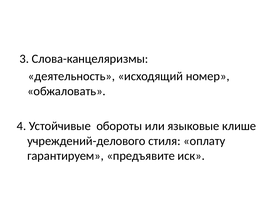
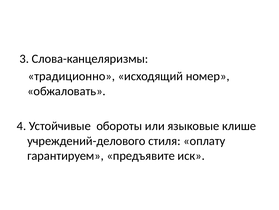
деятельность: деятельность -> традиционно (71, 76)
